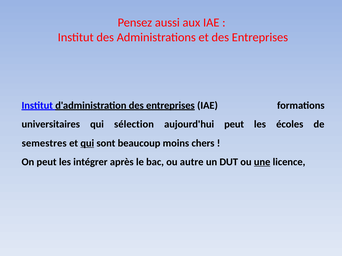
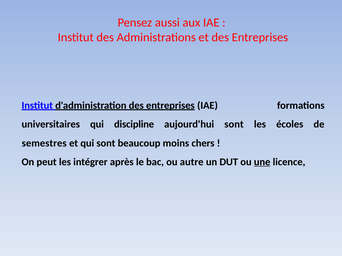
sélection: sélection -> discipline (134, 125)
aujourd'hui peut: peut -> sont (234, 125)
qui underline: present -> none (87, 143)
